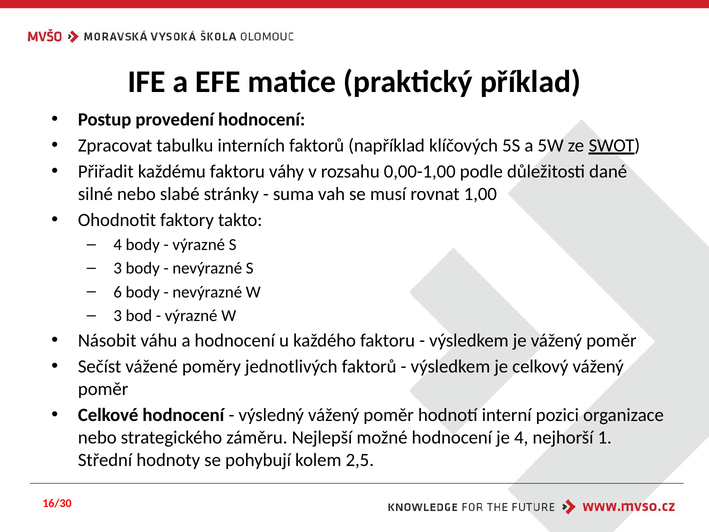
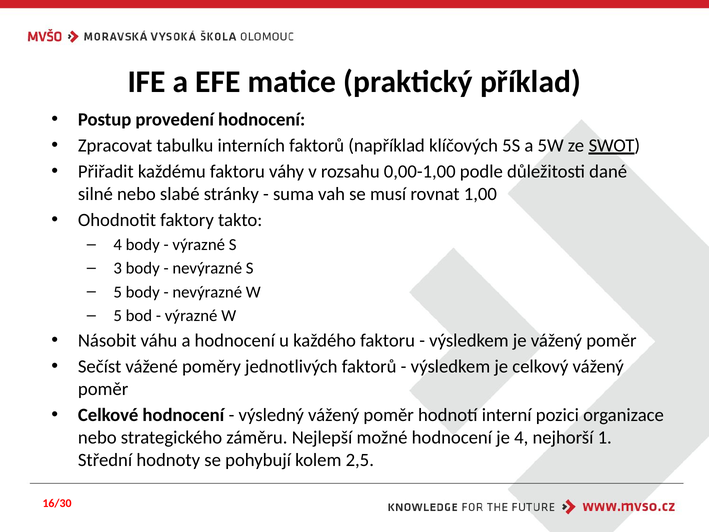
6: 6 -> 5 (118, 292)
3: 3 -> 5 (118, 315)
